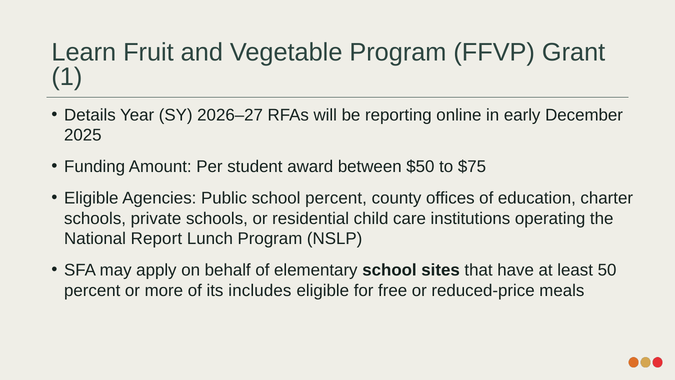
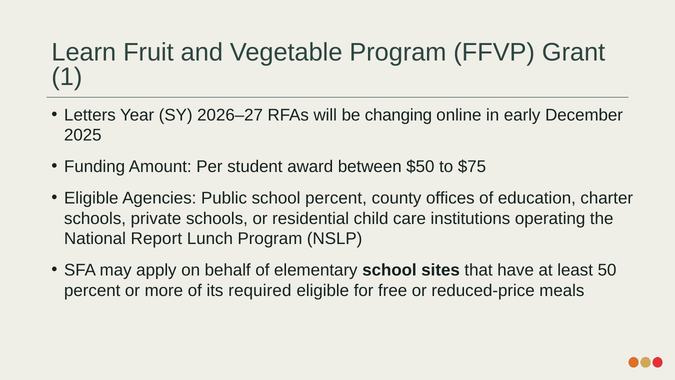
Details: Details -> Letters (90, 115)
reporting: reporting -> changing (398, 115)
includes: includes -> required (260, 290)
